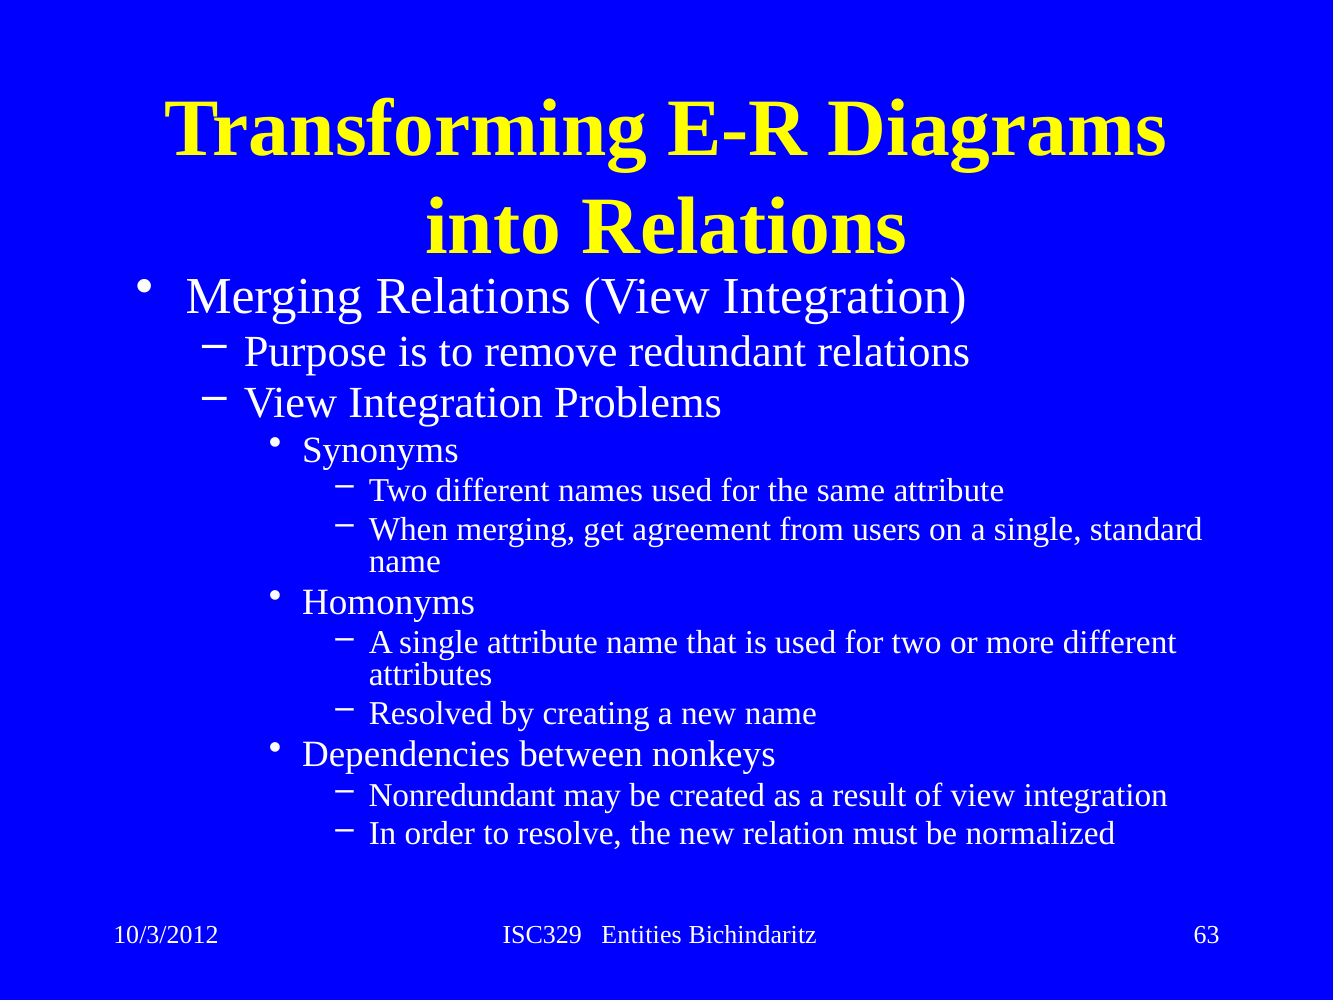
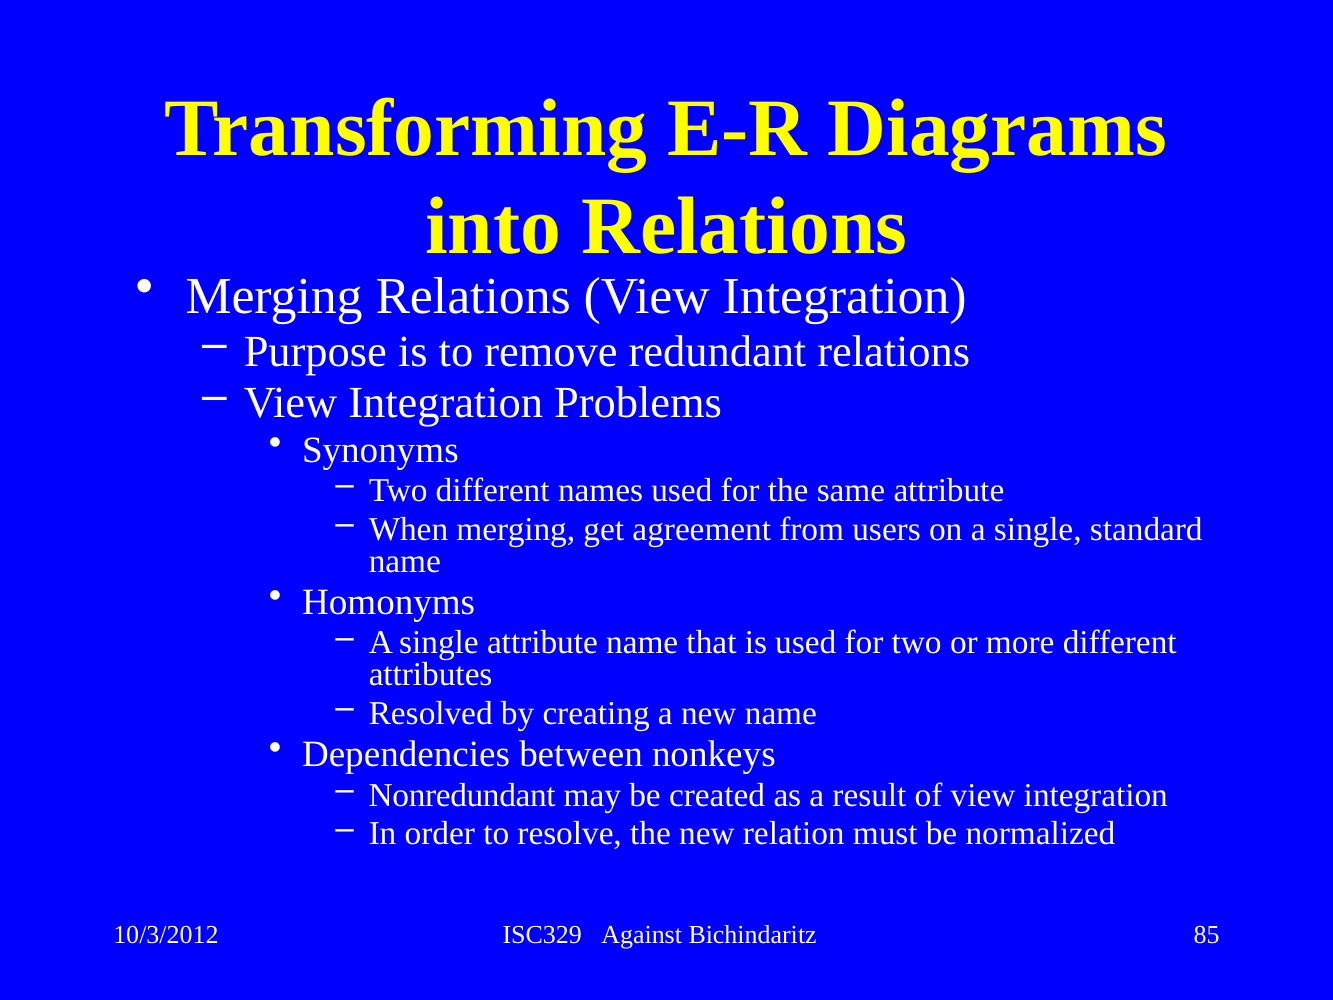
Entities: Entities -> Against (642, 935)
63: 63 -> 85 (1207, 935)
